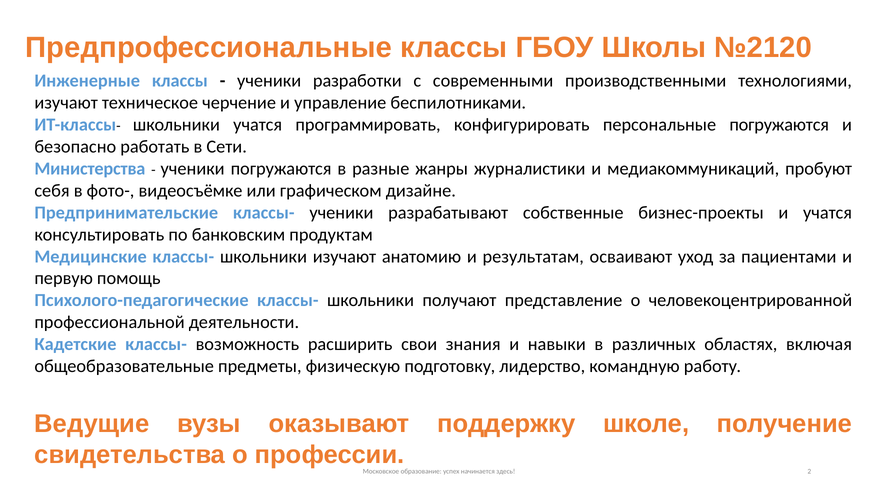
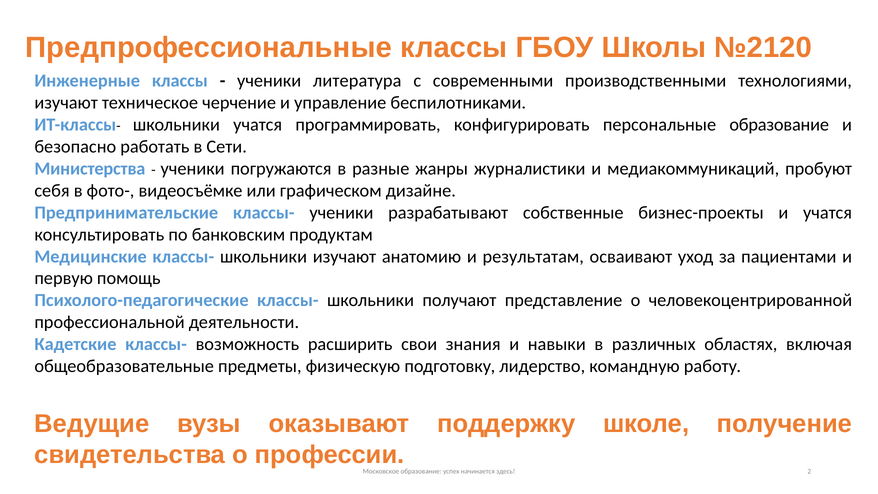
разработки: разработки -> литература (357, 81)
персональные погружаются: погружаются -> образование (779, 125)
